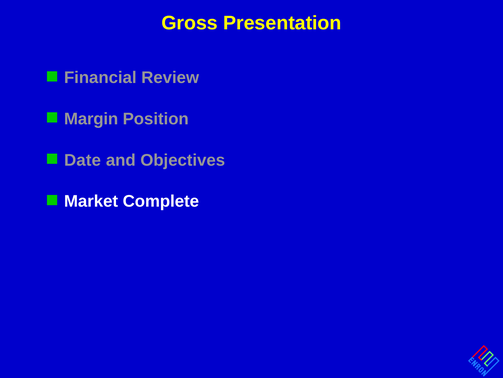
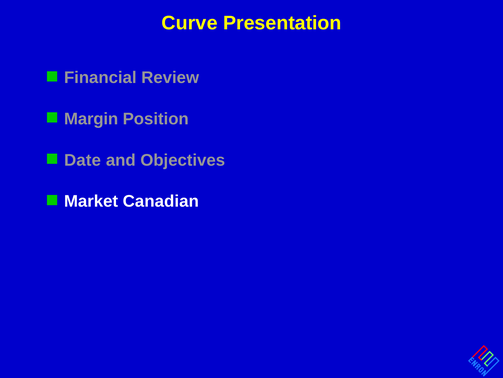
Gross: Gross -> Curve (190, 23)
Complete: Complete -> Canadian (161, 201)
